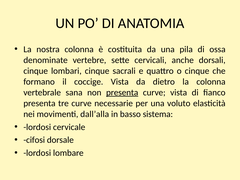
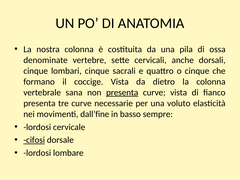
dall’alla: dall’alla -> dall’fine (95, 114)
sistema: sistema -> sempre (158, 114)
cifosi underline: none -> present (34, 140)
